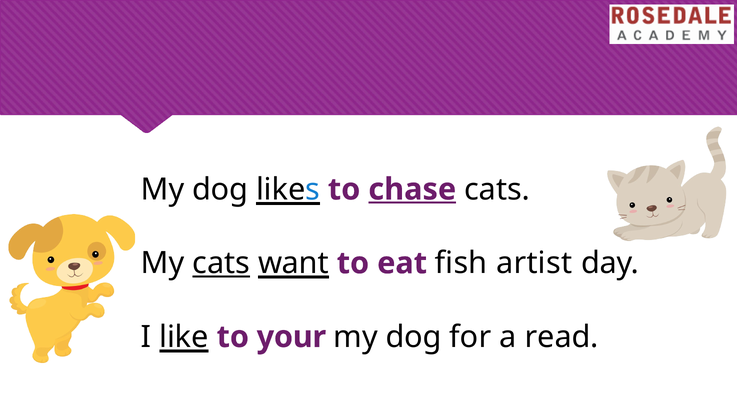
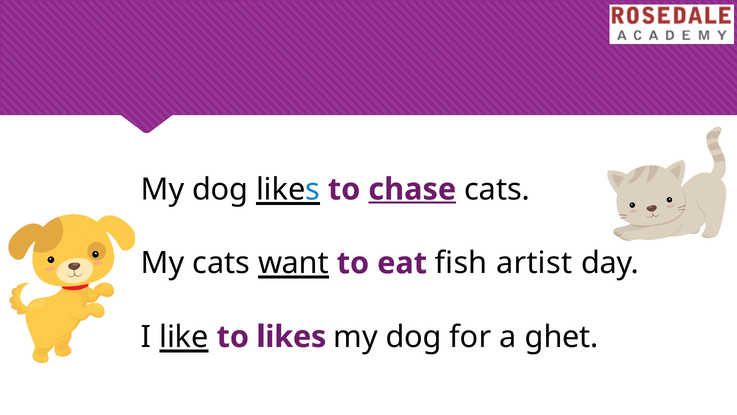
cats underline: present -> none (221, 263)
to your: your -> likes (291, 337)
read: read -> ghet (562, 337)
